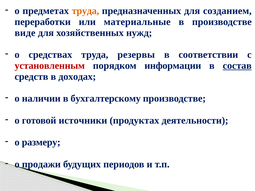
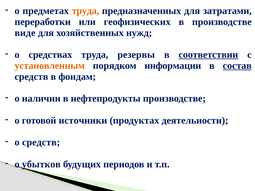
созданием: созданием -> затратами (227, 11)
материальные: материальные -> геофизических (137, 22)
соответствии underline: none -> present (208, 55)
установленным colour: red -> orange (50, 66)
доходах: доходах -> фондам (77, 77)
бухгалтерскому: бухгалтерскому -> нефтепродукты (106, 99)
о размеру: размеру -> средств (41, 143)
продажи: продажи -> убытков (41, 164)
